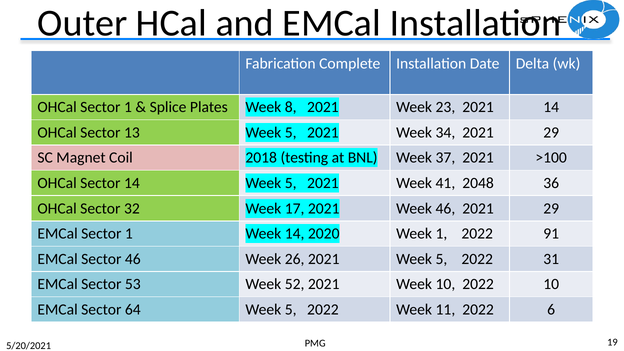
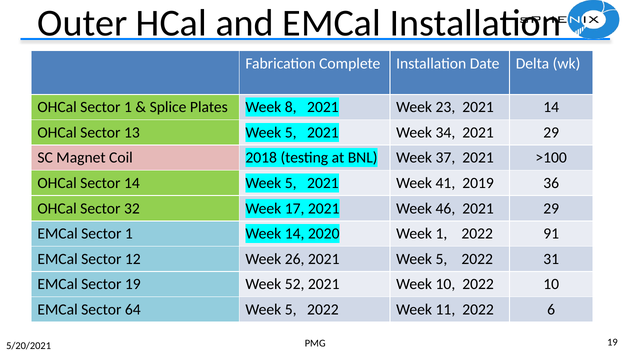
2048: 2048 -> 2019 (478, 183)
Sector 46: 46 -> 12 (133, 259)
Sector 53: 53 -> 19 (133, 284)
